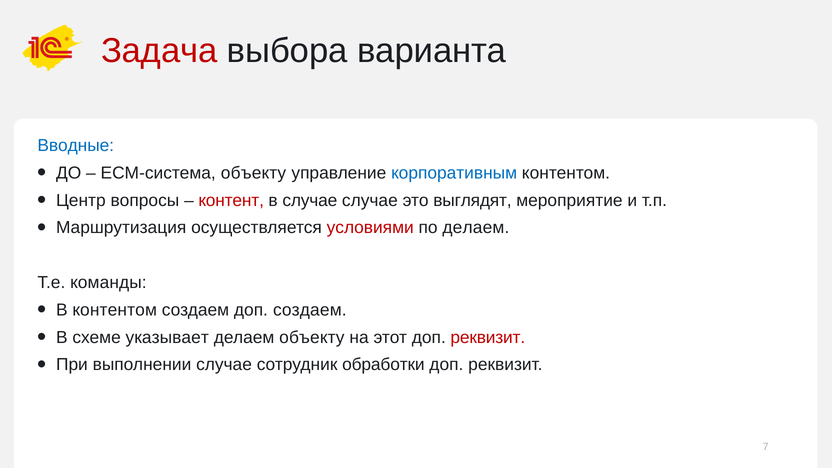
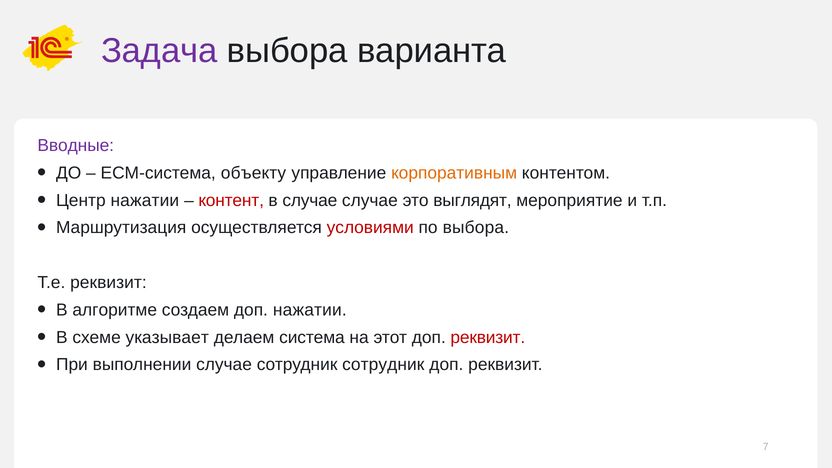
Задача colour: red -> purple (159, 51)
Вводные colour: blue -> purple (76, 146)
корпоративным colour: blue -> orange (454, 173)
Центр вопросы: вопросы -> нажатии (145, 200)
по делаем: делаем -> выбора (476, 228)
Т.е команды: команды -> реквизит (108, 282)
В контентом: контентом -> алгоритме (115, 310)
доп создаем: создаем -> нажатии (310, 310)
делаем объекту: объекту -> система (312, 337)
сотрудник обработки: обработки -> сотрудник (383, 365)
